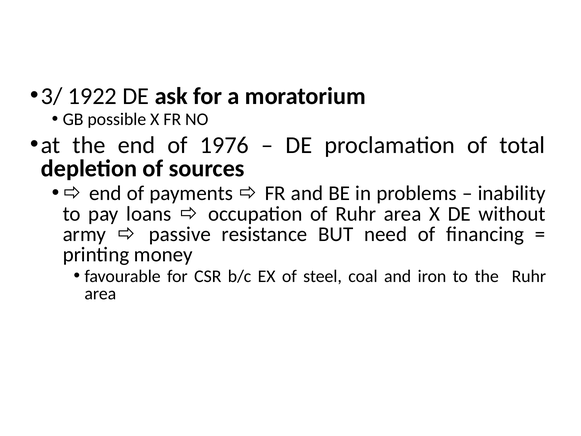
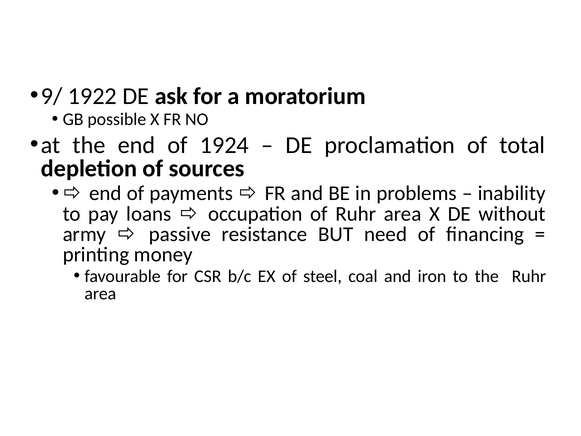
3/: 3/ -> 9/ (52, 96)
1976: 1976 -> 1924 (224, 145)
